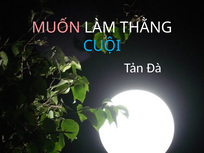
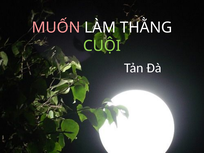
CUỘI colour: light blue -> light green (102, 46)
